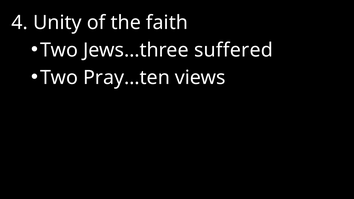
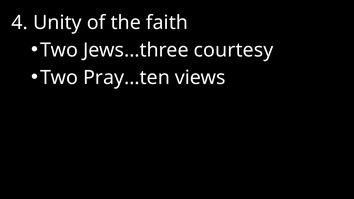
suffered: suffered -> courtesy (234, 50)
